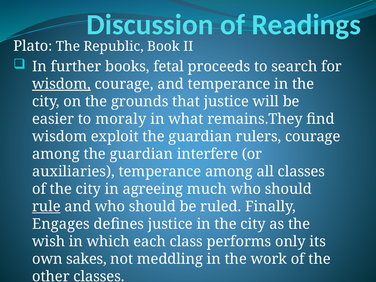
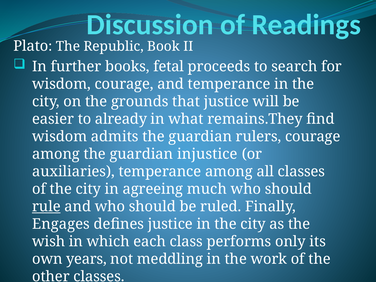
wisdom underline: present -> none (61, 84)
moraly: moraly -> already (121, 119)
exploit: exploit -> admits (115, 137)
interfere: interfere -> injustice (207, 154)
sakes: sakes -> years (86, 259)
